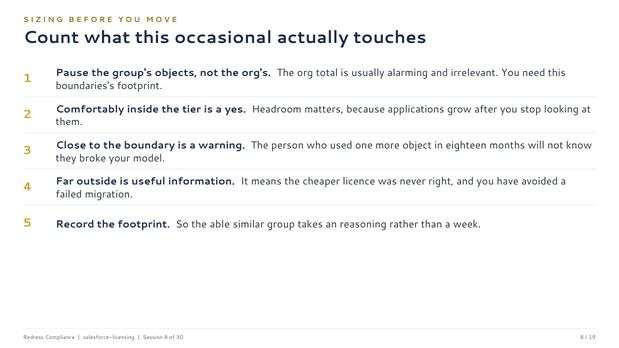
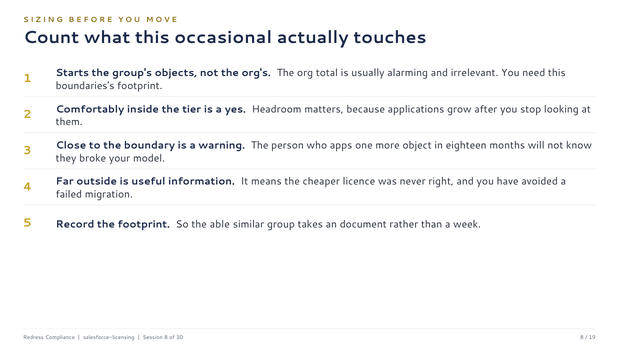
Pause: Pause -> Starts (72, 73)
used: used -> apps (341, 145)
reasoning: reasoning -> document (363, 224)
